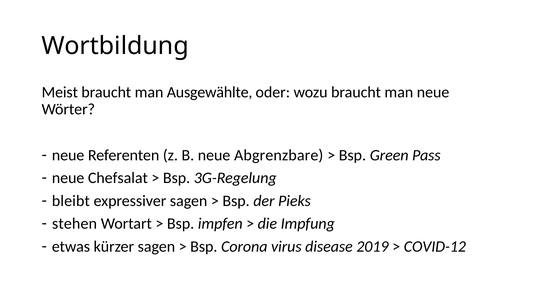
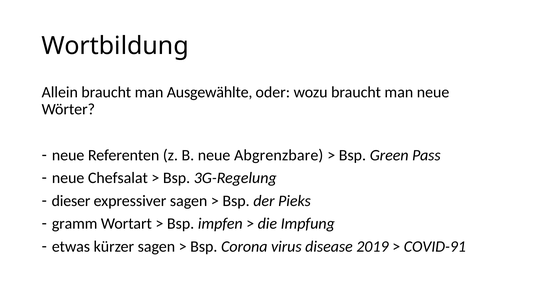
Meist: Meist -> Allein (60, 92)
bleibt: bleibt -> dieser (71, 201)
stehen: stehen -> gramm (75, 224)
COVID-12: COVID-12 -> COVID-91 (435, 247)
